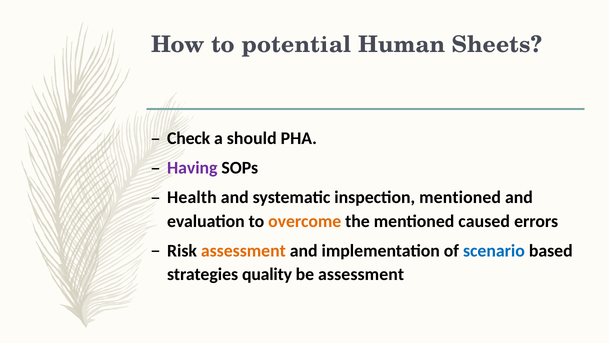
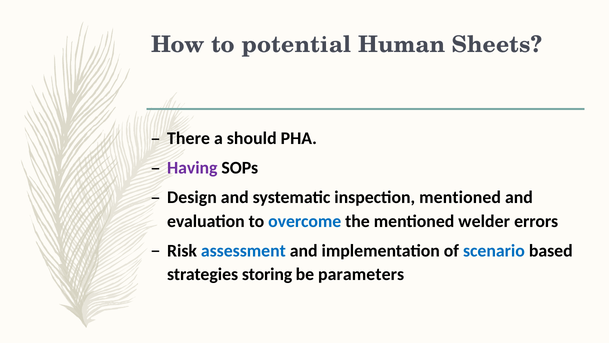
Check: Check -> There (189, 138)
Health: Health -> Design (192, 197)
overcome colour: orange -> blue (305, 221)
caused: caused -> welder (484, 221)
assessment colour: orange -> blue (243, 250)
quality: quality -> storing (267, 274)
be assessment: assessment -> parameters (361, 274)
